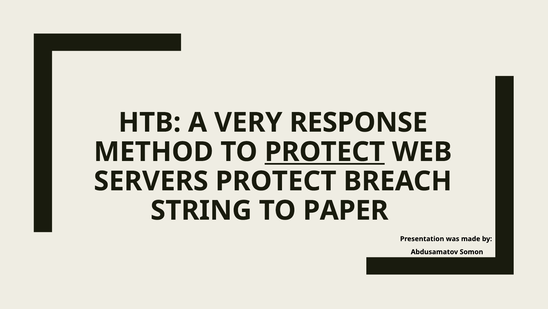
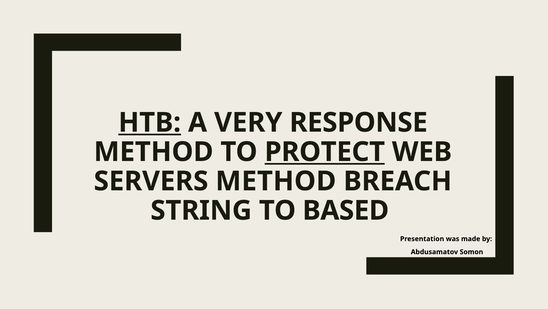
HTB underline: none -> present (150, 122)
SERVERS PROTECT: PROTECT -> METHOD (276, 181)
PAPER: PAPER -> BASED (346, 210)
